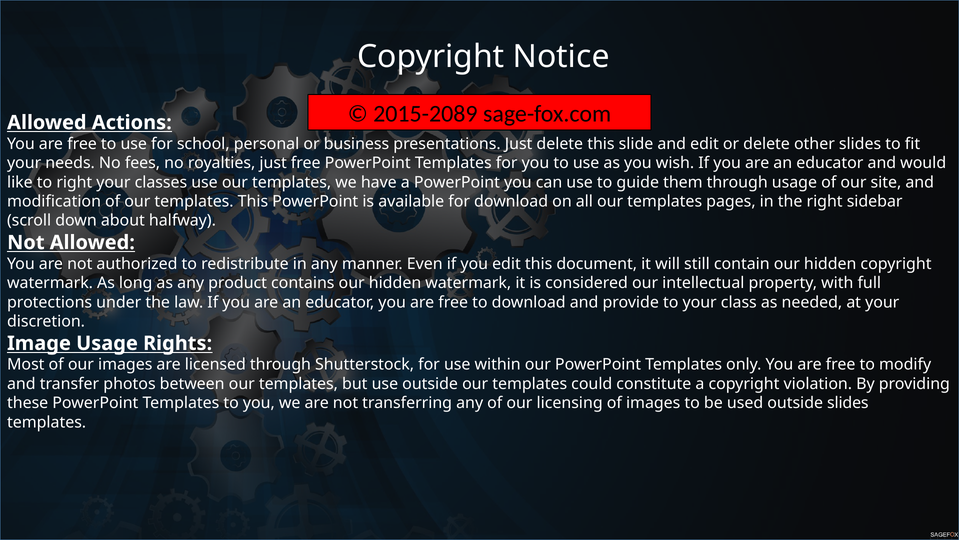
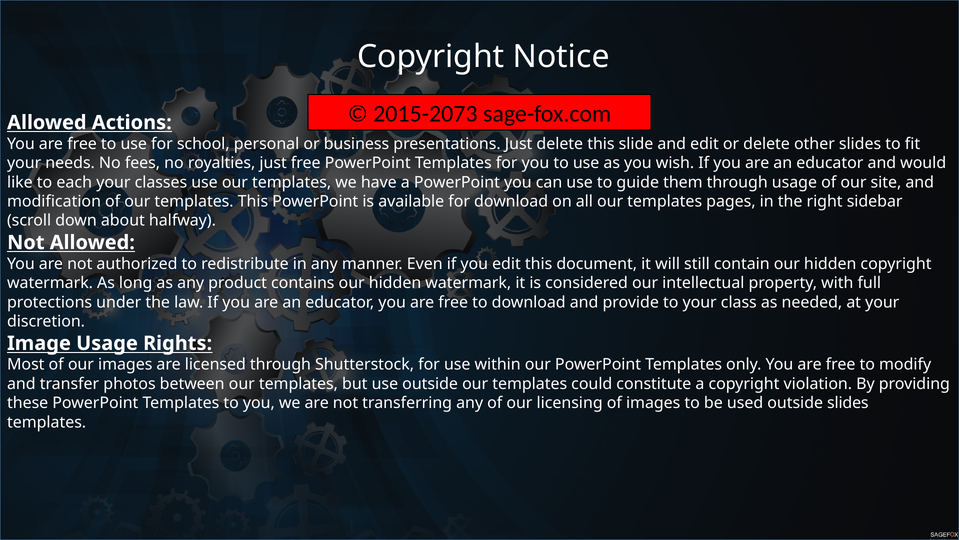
2015-2089: 2015-2089 -> 2015-2073 (425, 114)
to right: right -> each (74, 182)
